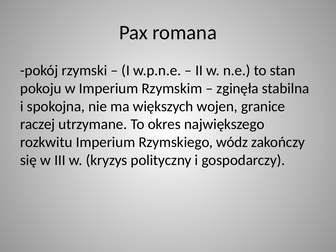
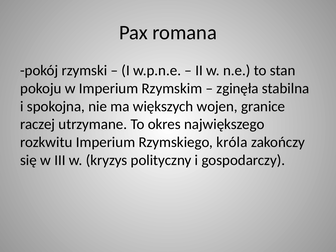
wódz: wódz -> króla (232, 142)
